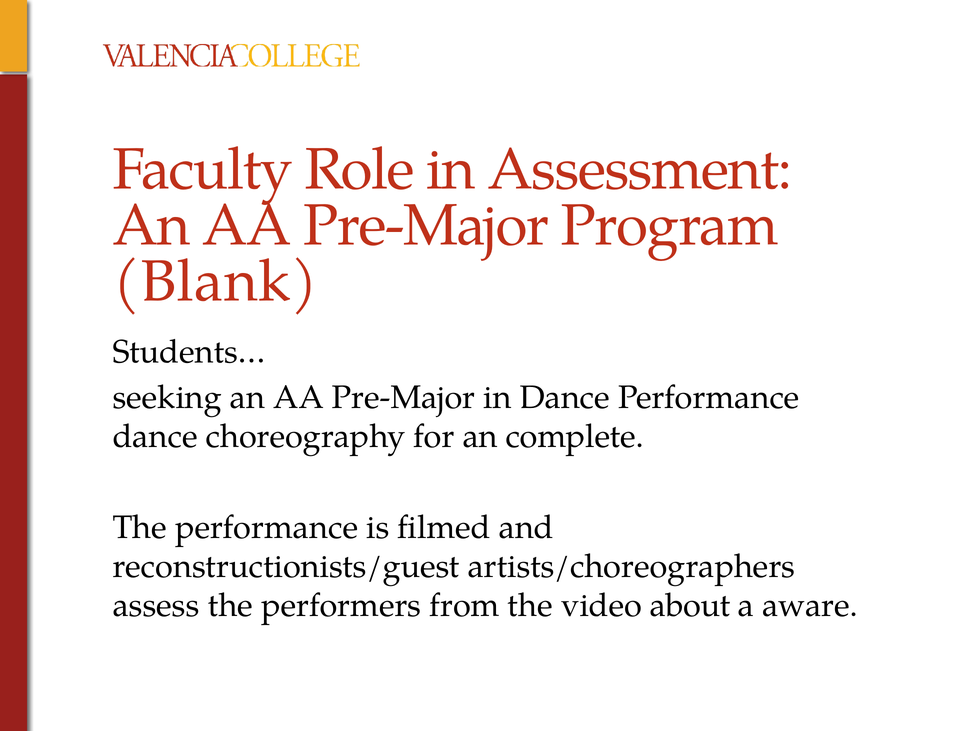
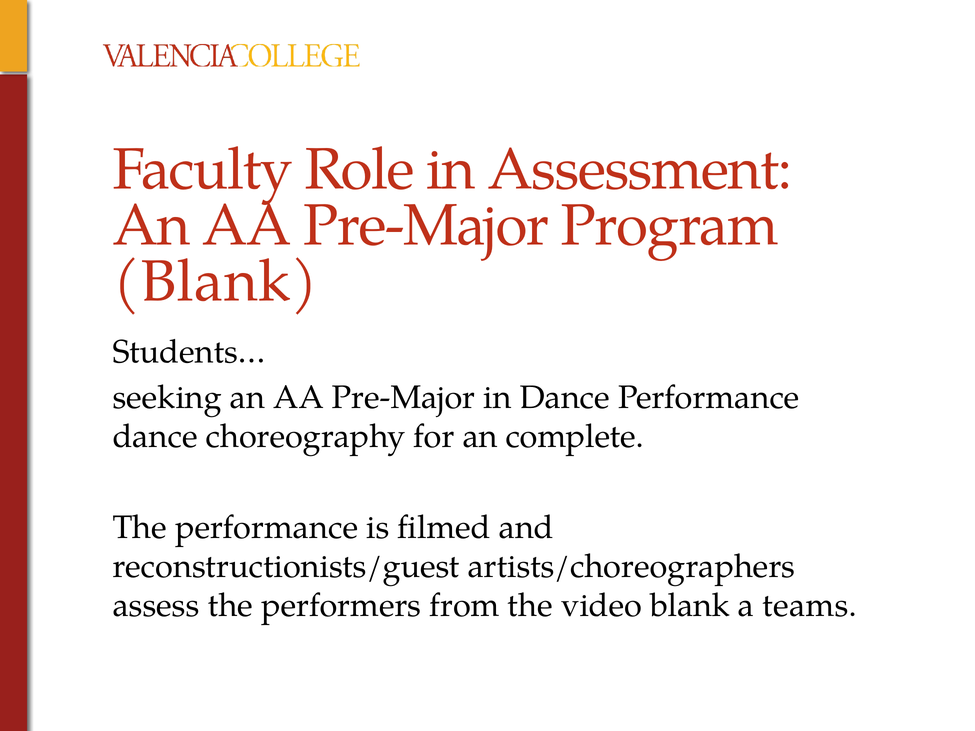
video about: about -> blank (690, 606)
aware: aware -> teams (810, 606)
